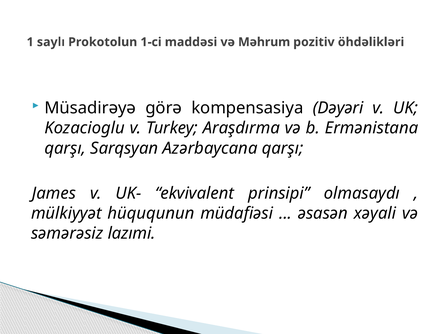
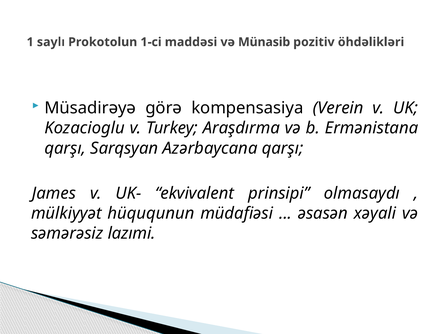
Məhrum: Məhrum -> Münasib (264, 42)
Dəyəri: Dəyəri -> Verein (338, 108)
